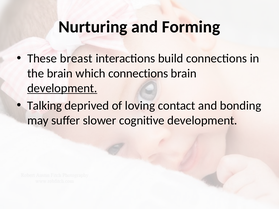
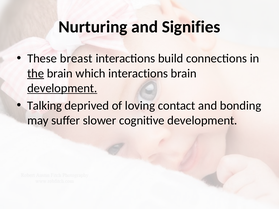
Forming: Forming -> Signifies (191, 27)
the underline: none -> present (36, 73)
which connections: connections -> interactions (138, 73)
